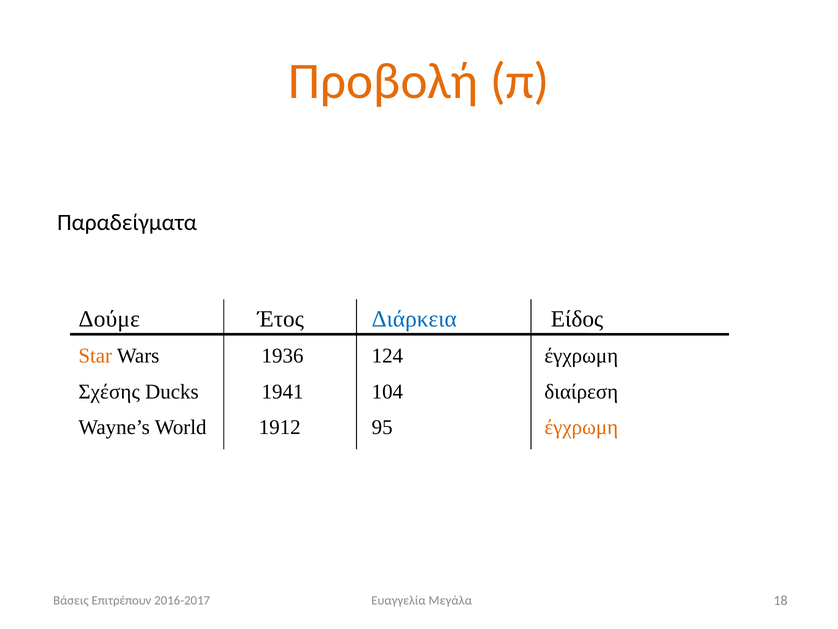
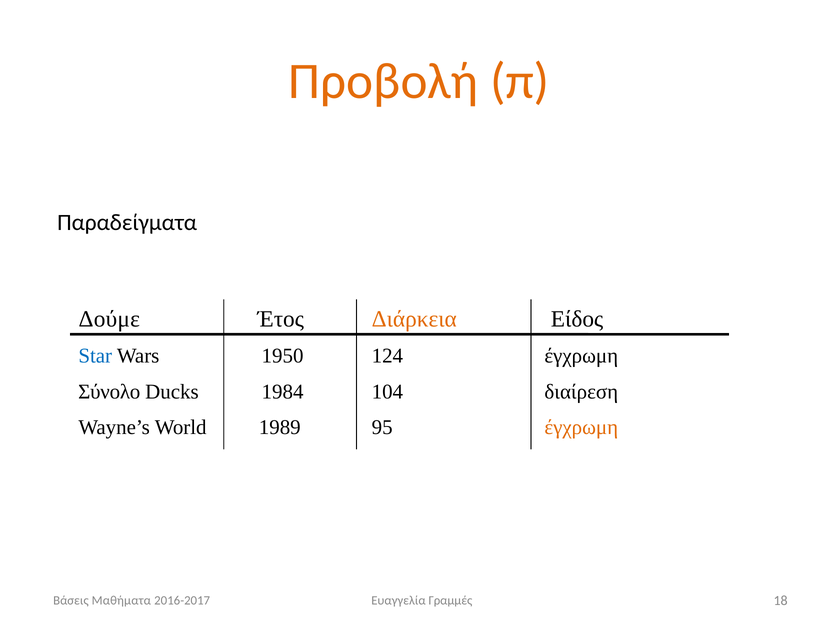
Διάρκεια colour: blue -> orange (414, 319)
Star colour: orange -> blue (95, 356)
1936: 1936 -> 1950 (283, 356)
Σχέσης: Σχέσης -> Σύνολο (109, 391)
1941: 1941 -> 1984 (283, 391)
1912: 1912 -> 1989 (280, 427)
Επιτρέπουν: Επιτρέπουν -> Μαθήματα (121, 600)
Μεγάλα: Μεγάλα -> Γραμμές (450, 600)
